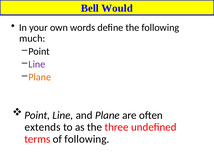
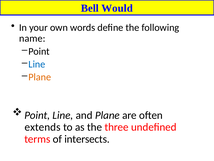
much: much -> name (32, 38)
Line colour: purple -> blue (37, 64)
of following: following -> intersects (87, 139)
